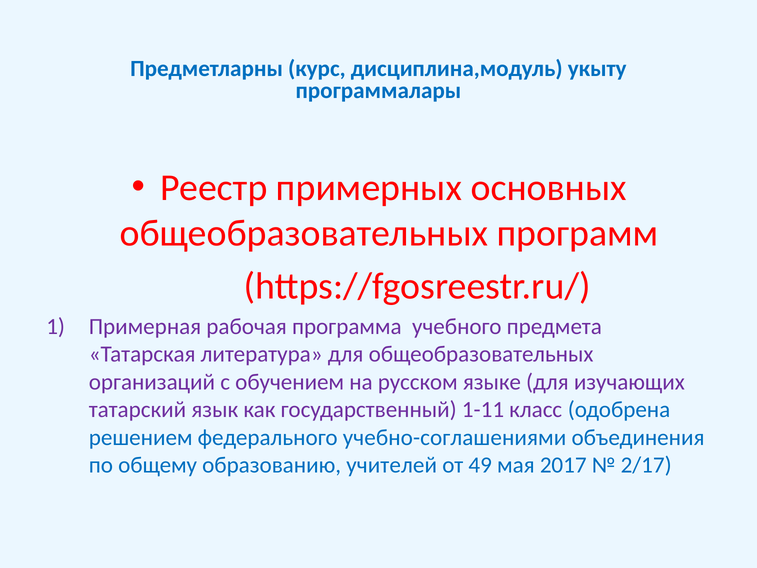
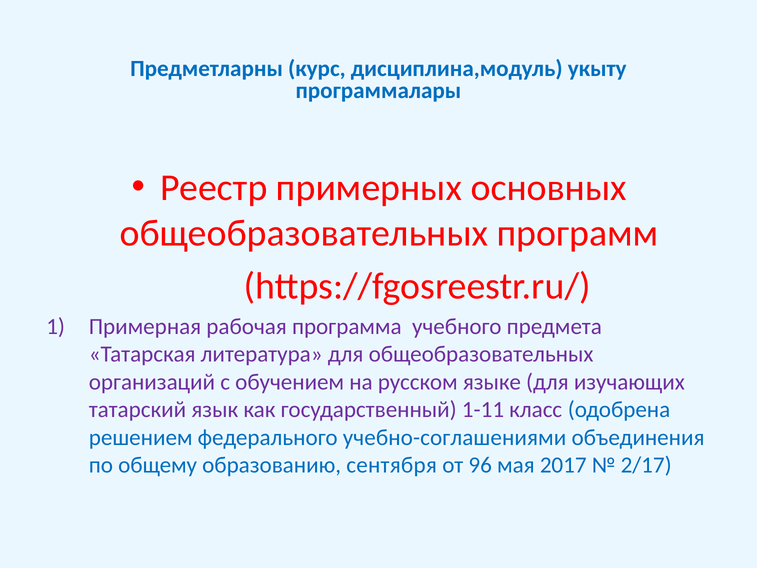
учителей: учителей -> сентября (392, 465)
49: 49 -> 96 (480, 465)
